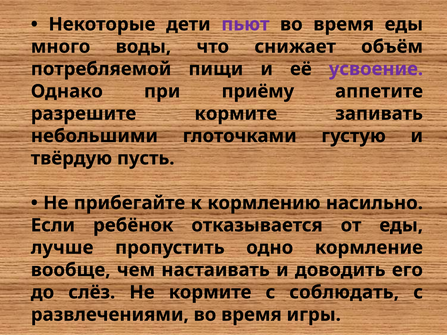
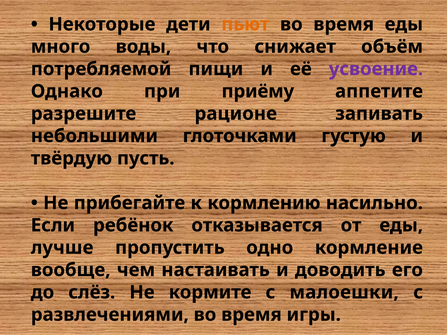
пьют colour: purple -> orange (245, 24)
разрешите кормите: кормите -> рационе (236, 114)
соблюдать: соблюдать -> малоешки (344, 293)
